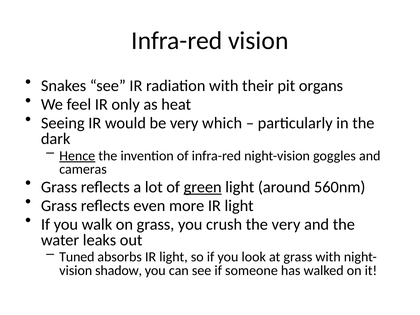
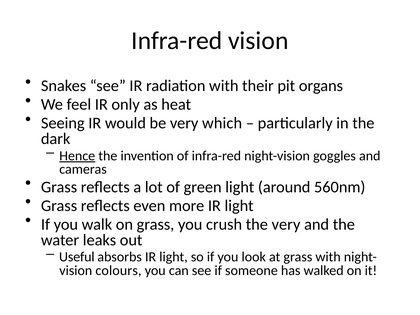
green underline: present -> none (203, 187)
Tuned: Tuned -> Useful (77, 257)
shadow: shadow -> colours (118, 270)
